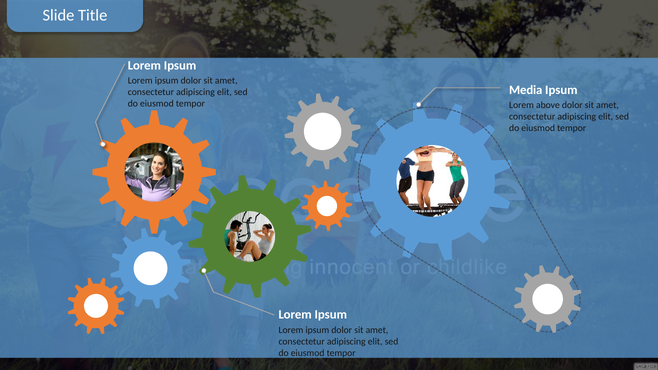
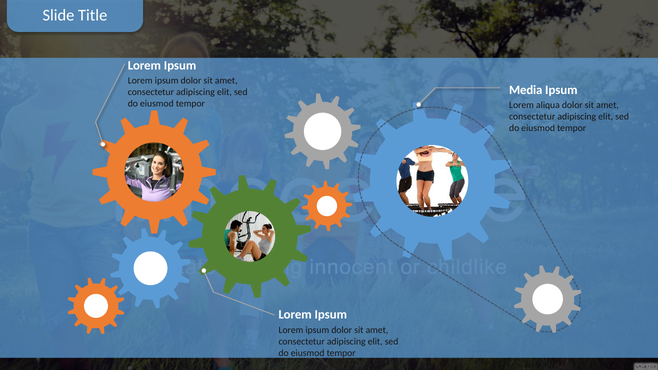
above: above -> aliqua (548, 105)
